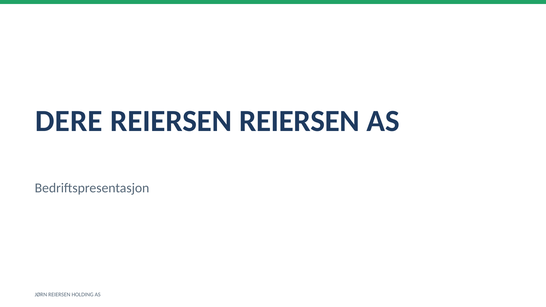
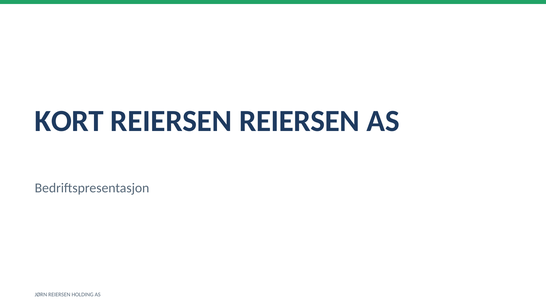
DERE: DERE -> KORT (69, 121)
